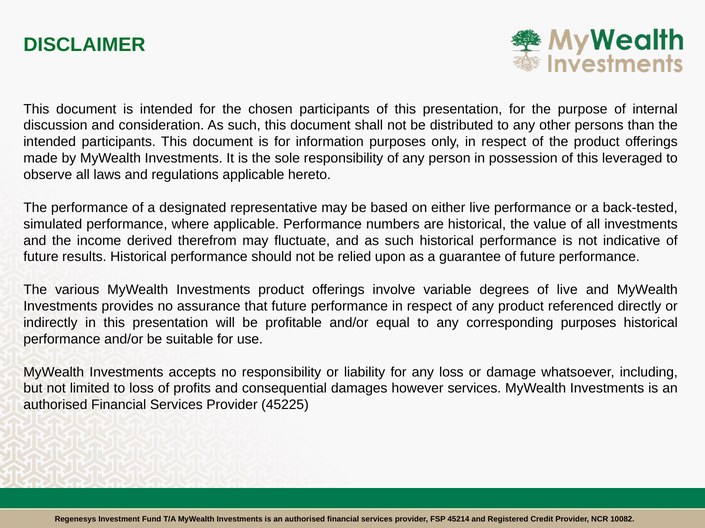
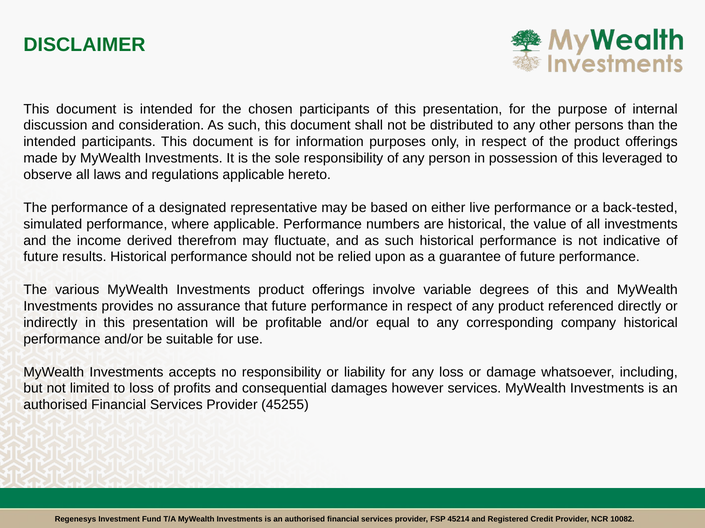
degrees of live: live -> this (567, 290)
corresponding purposes: purposes -> company (589, 323)
45225: 45225 -> 45255 (285, 405)
